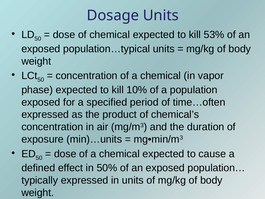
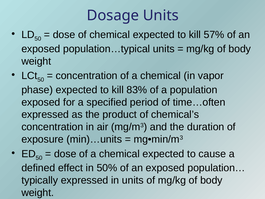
53%: 53% -> 57% (214, 35)
10%: 10% -> 83% (137, 90)
